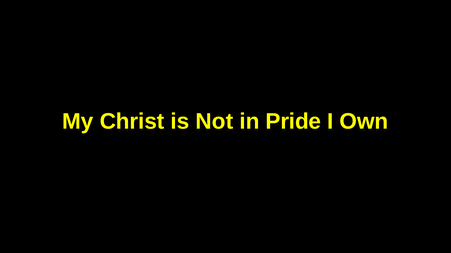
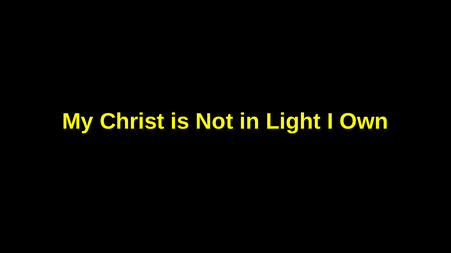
Pride: Pride -> Light (293, 122)
